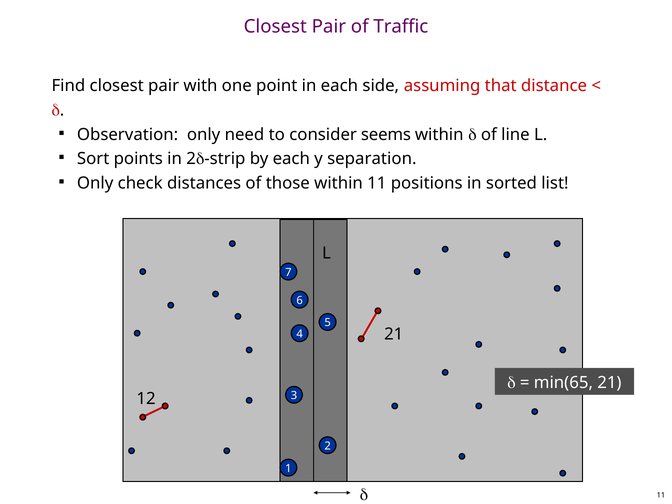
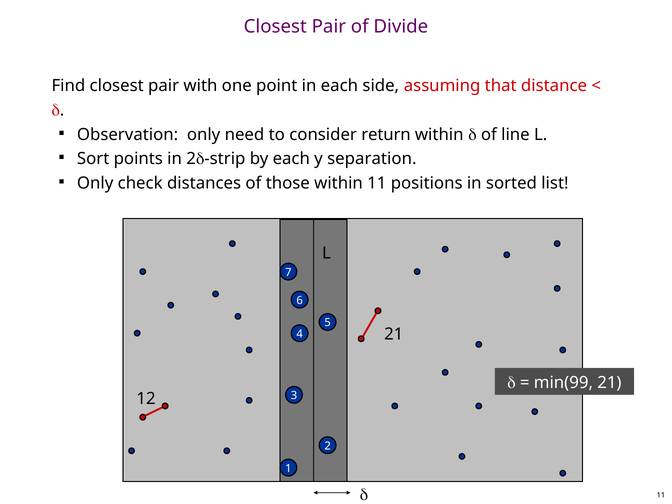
Traffic: Traffic -> Divide (401, 27)
seems: seems -> return (386, 134)
min(65: min(65 -> min(99 (563, 383)
